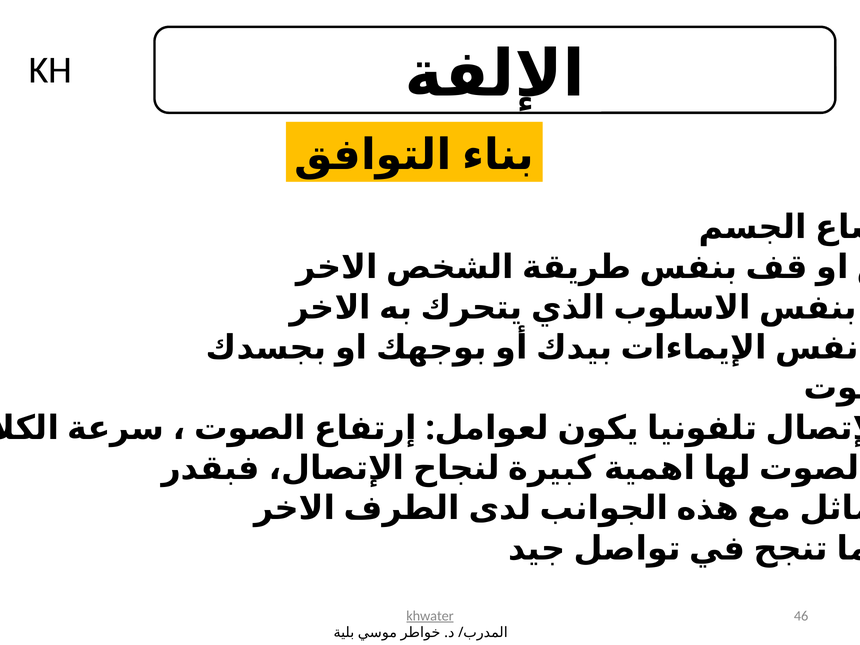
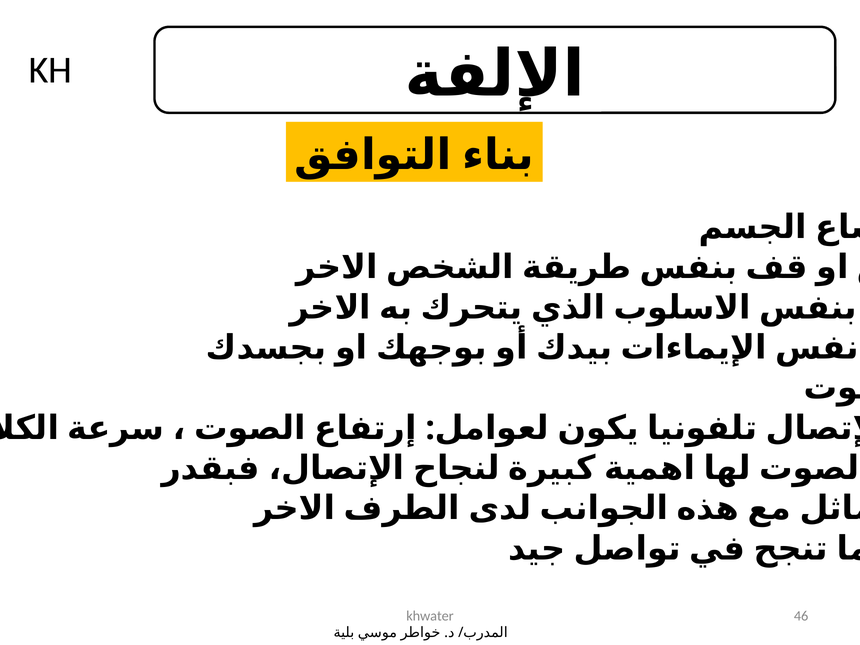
khwater underline: present -> none (430, 616)
